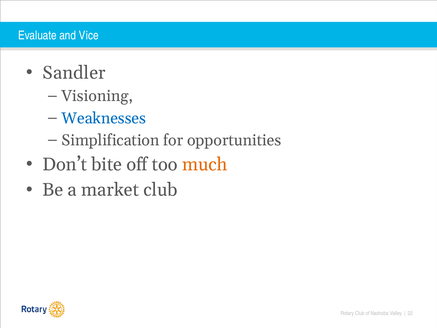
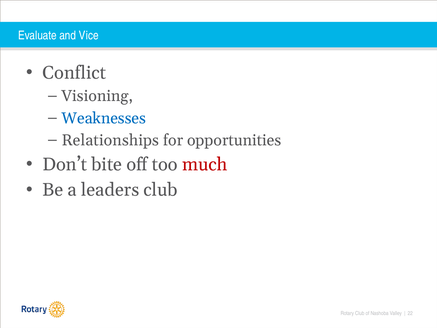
Sandler: Sandler -> Conflict (74, 73)
Simplification: Simplification -> Relationships (110, 140)
much colour: orange -> red (205, 164)
market: market -> leaders (110, 190)
